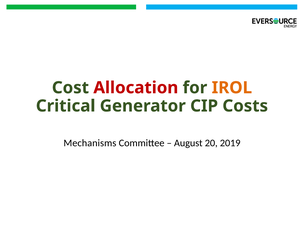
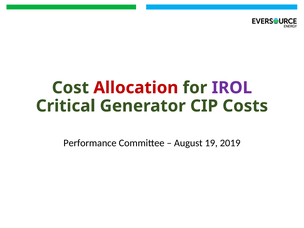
IROL colour: orange -> purple (232, 88)
Mechanisms: Mechanisms -> Performance (90, 143)
20: 20 -> 19 (211, 143)
